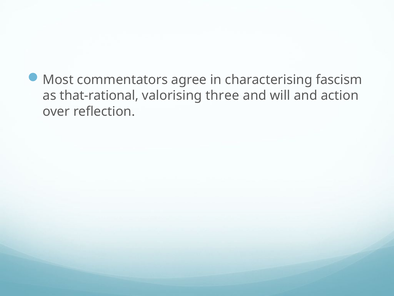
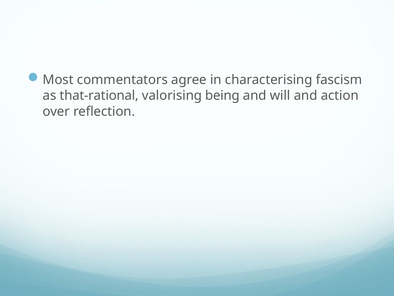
three: three -> being (223, 95)
